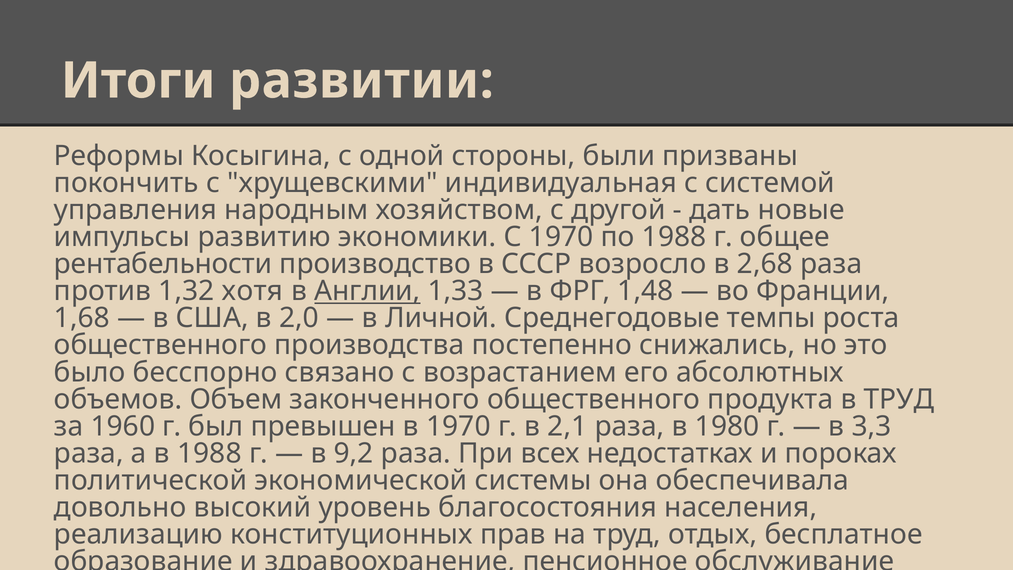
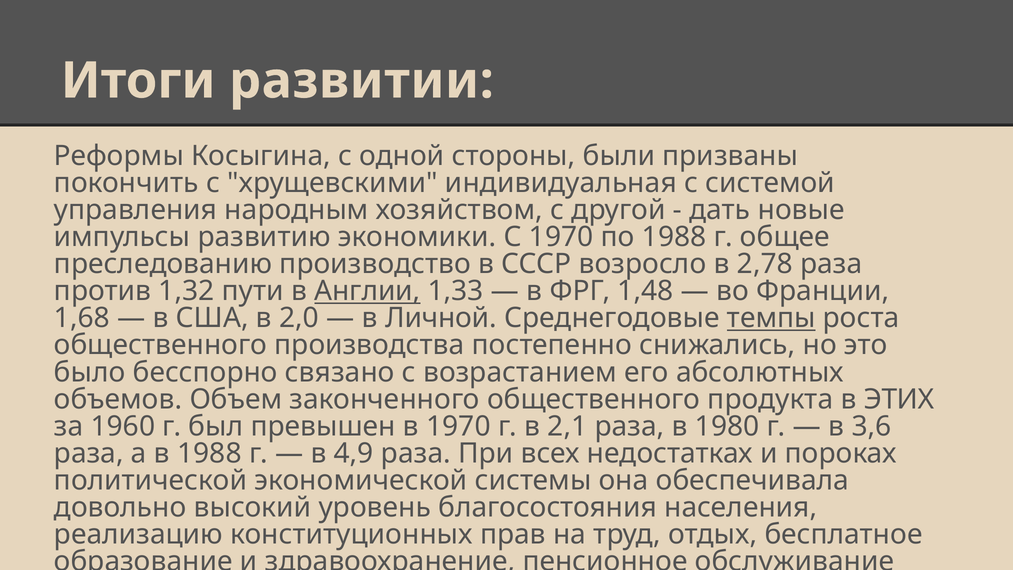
рентабельности: рентабельности -> преследованию (163, 264)
2,68: 2,68 -> 2,78 (765, 264)
хотя: хотя -> пути (253, 291)
темпы underline: none -> present (771, 318)
в ТРУД: ТРУД -> ЭТИХ (899, 399)
3,3: 3,3 -> 3,6 (871, 426)
9,2: 9,2 -> 4,9 (354, 453)
